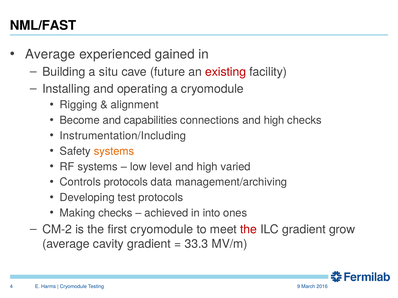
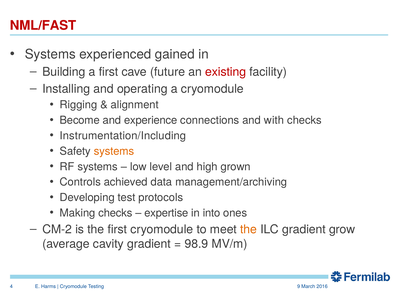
NML/FAST colour: black -> red (43, 25)
Average: Average -> Systems (50, 54)
a situ: situ -> first (109, 72)
capabilities: capabilities -> experience (151, 120)
connections and high: high -> with (274, 120)
varied: varied -> grown (236, 167)
Controls protocols: protocols -> achieved (126, 182)
achieved: achieved -> expertise (166, 213)
the colour: red -> orange (249, 230)
33.3: 33.3 -> 98.9 (196, 244)
